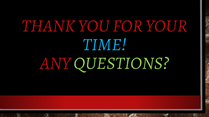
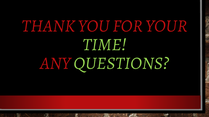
TIME colour: light blue -> light green (104, 45)
